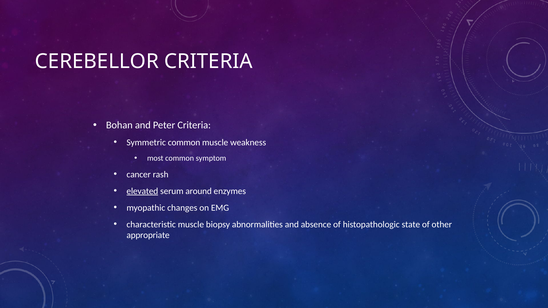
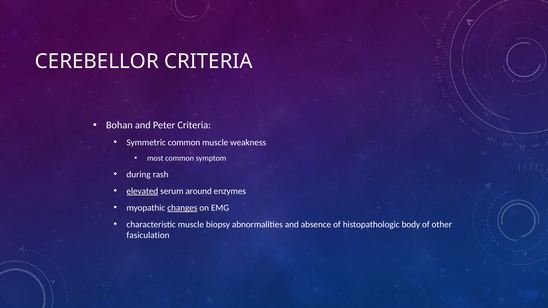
cancer: cancer -> during (139, 175)
changes underline: none -> present (182, 208)
state: state -> body (411, 225)
appropriate: appropriate -> fasiculation (148, 235)
